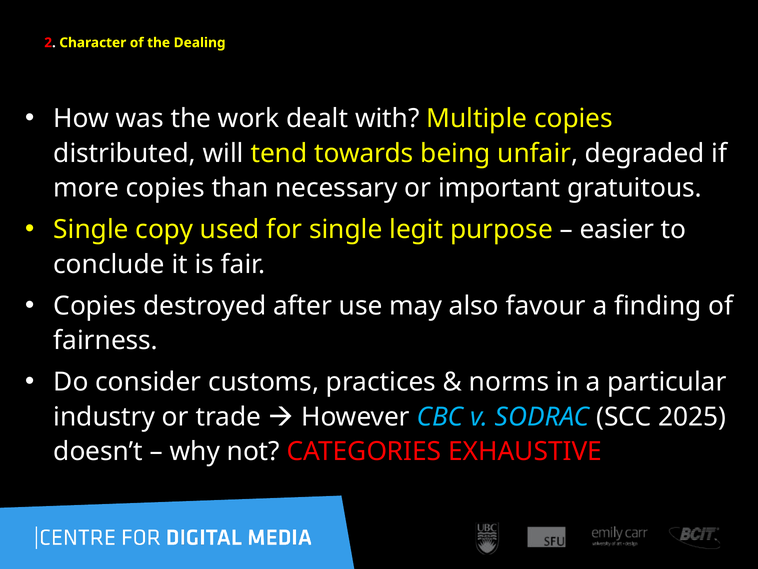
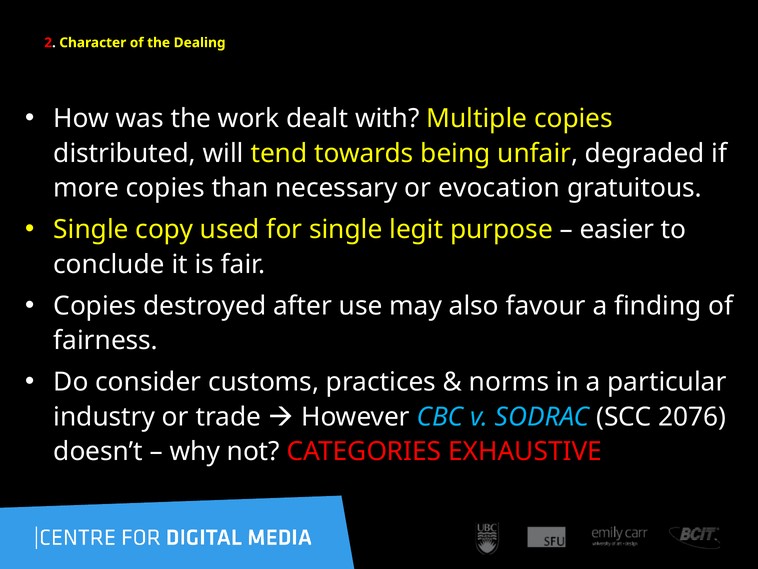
important: important -> evocation (499, 188)
2025: 2025 -> 2076 (692, 417)
